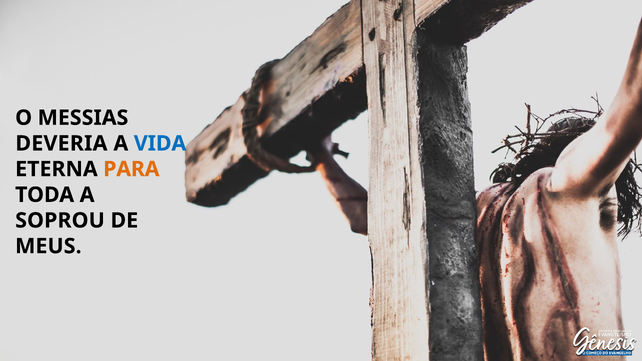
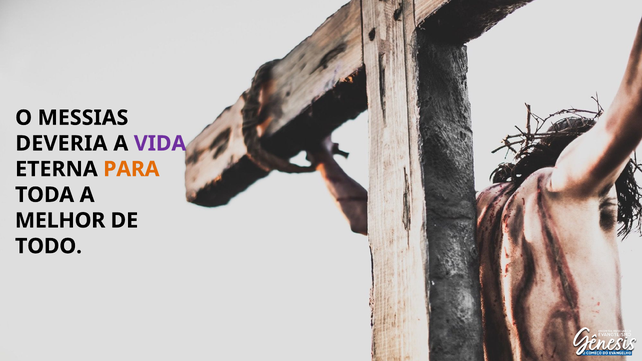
VIDA colour: blue -> purple (160, 144)
SOPROU: SOPROU -> MELHOR (60, 221)
MEUS: MEUS -> TODO (49, 246)
